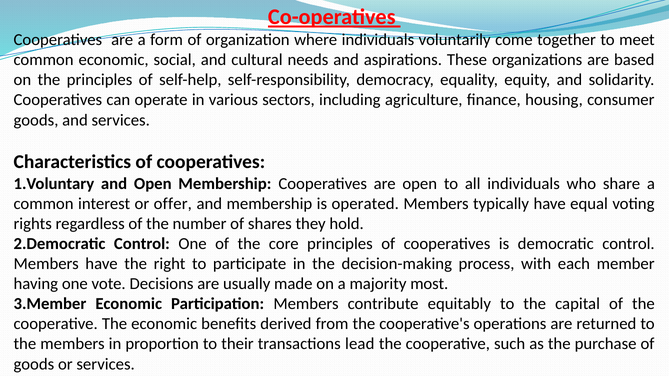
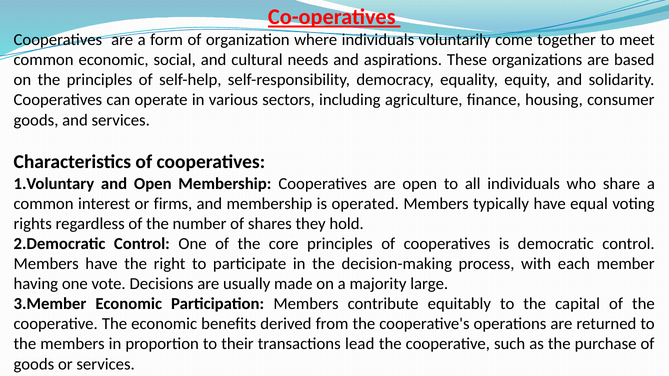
offer: offer -> firms (173, 204)
most: most -> large (429, 284)
